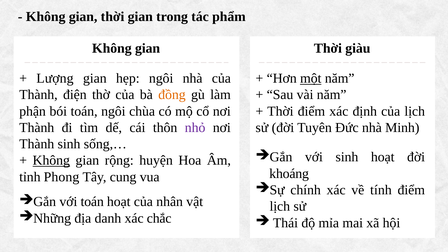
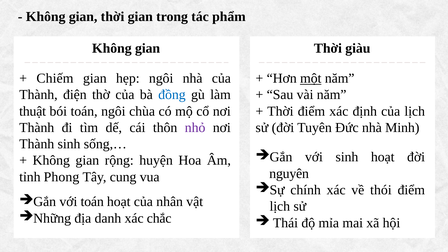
Lượng: Lượng -> Chiếm (55, 78)
đồng colour: orange -> blue (172, 95)
phận: phận -> thuật (33, 111)
Không underline: present -> none (51, 160)
khoáng: khoáng -> nguyên (289, 174)
tính: tính -> thói (381, 190)
